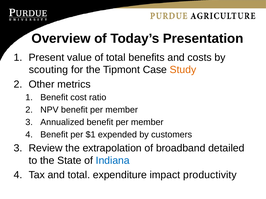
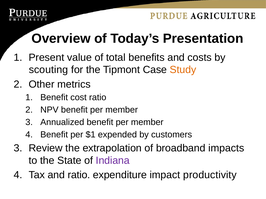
detailed: detailed -> impacts (226, 149)
Indiana colour: blue -> purple (113, 161)
and total: total -> ratio (79, 175)
